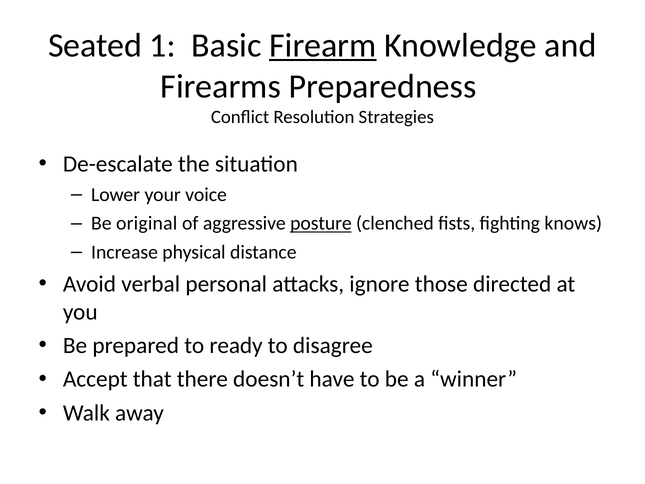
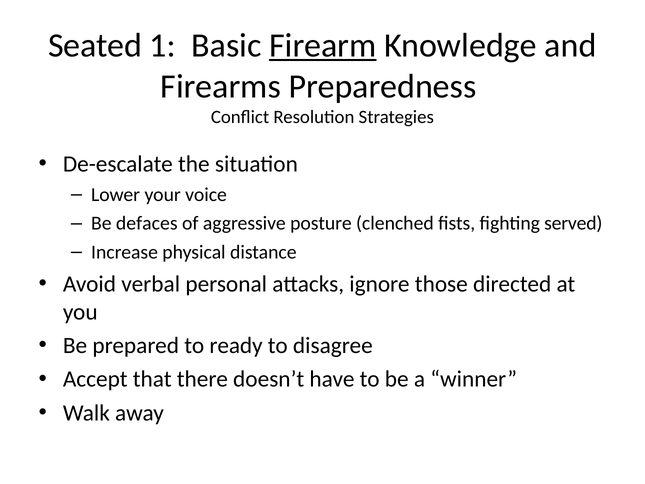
original: original -> defaces (147, 223)
posture underline: present -> none (321, 223)
knows: knows -> served (573, 223)
